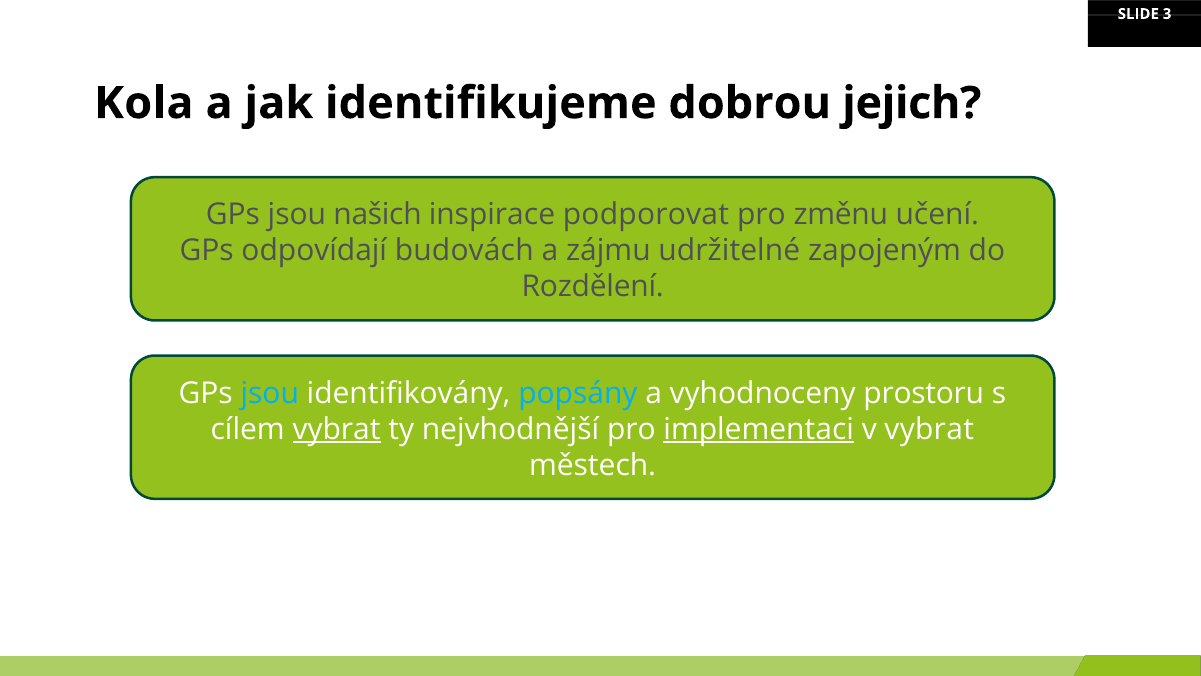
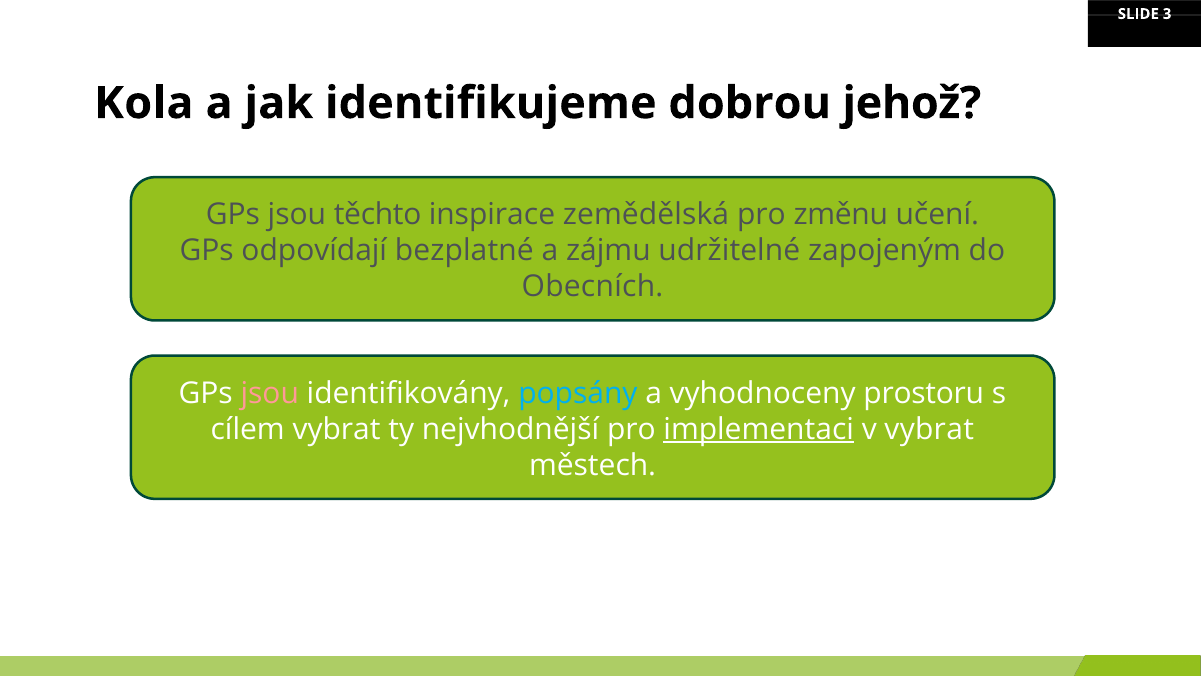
jejich: jejich -> jehož (912, 103)
našich: našich -> těchto (378, 215)
podporovat: podporovat -> zemědělská (646, 215)
budovách: budovách -> bezplatné (464, 251)
Rozdělení: Rozdělení -> Obecních (593, 287)
jsou colour: light blue -> pink (270, 393)
vybrat underline: present -> none (337, 429)
